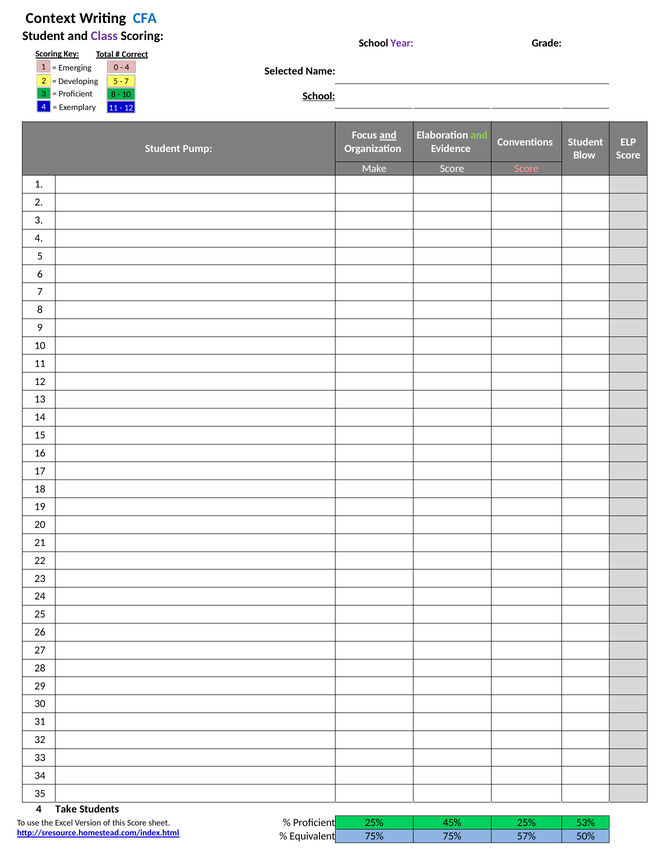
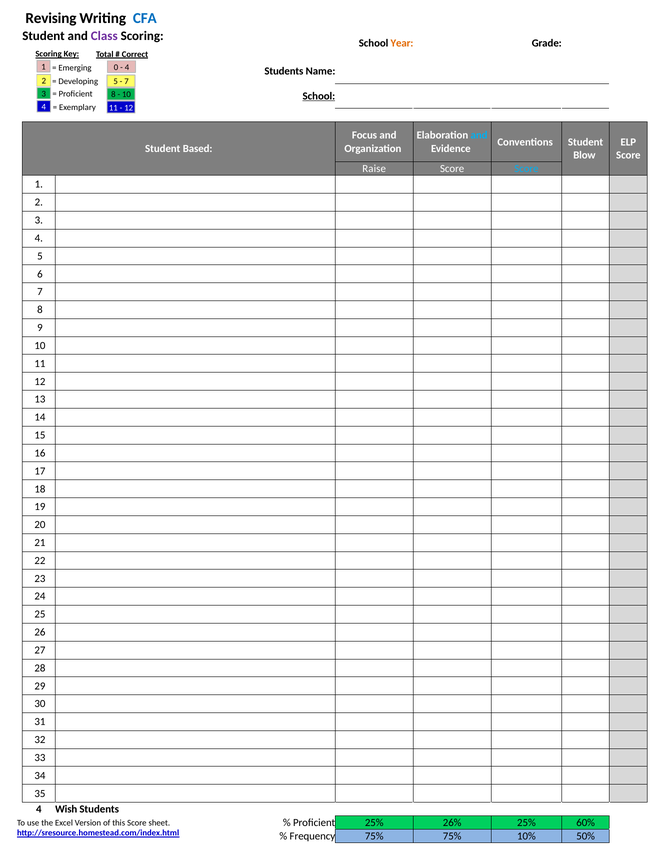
Context: Context -> Revising (51, 18)
Year colour: purple -> orange (402, 43)
Selected: Selected -> Students (284, 71)
and underline: present -> none (388, 136)
and colour: light green -> light blue (479, 136)
Pump: Pump -> Based (198, 149)
Make: Make -> Raise (374, 169)
Score colour: pink -> light blue (526, 169)
Take: Take -> Wish (66, 810)
45%: 45% -> 26% (452, 824)
53%: 53% -> 60% (586, 824)
Equivalent: Equivalent -> Frequency (312, 837)
57%: 57% -> 10% (526, 837)
